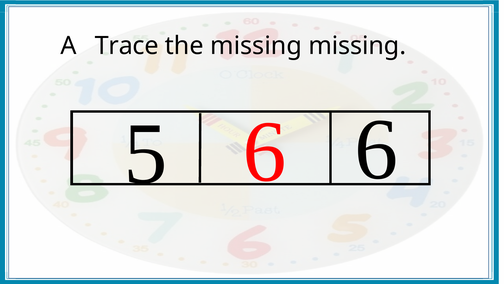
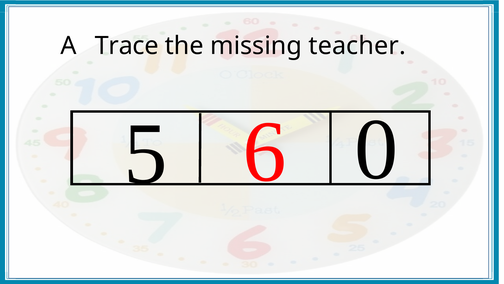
missing missing: missing -> teacher (357, 46)
5 6: 6 -> 0 (376, 149)
